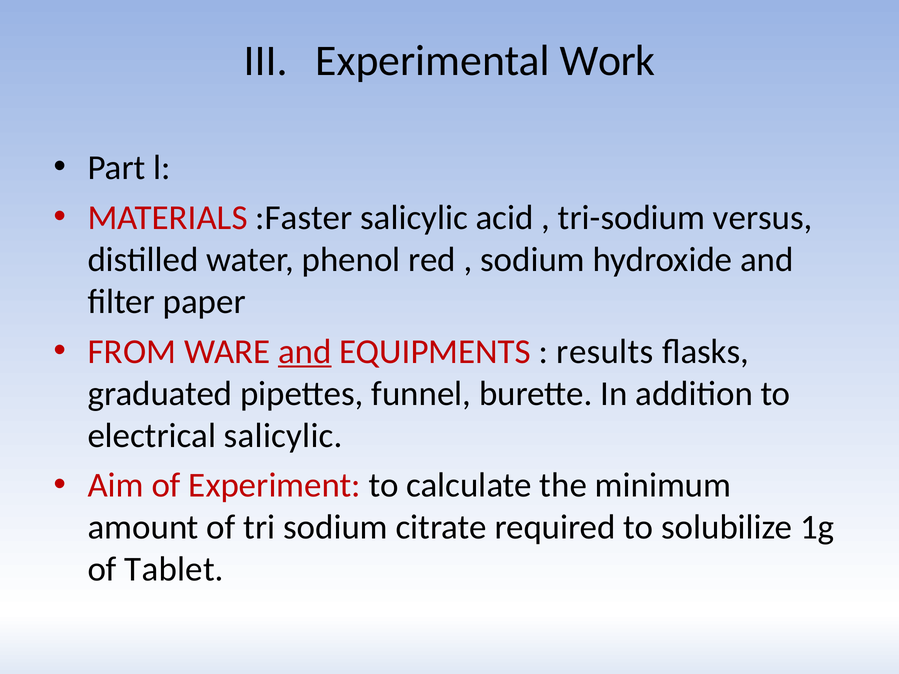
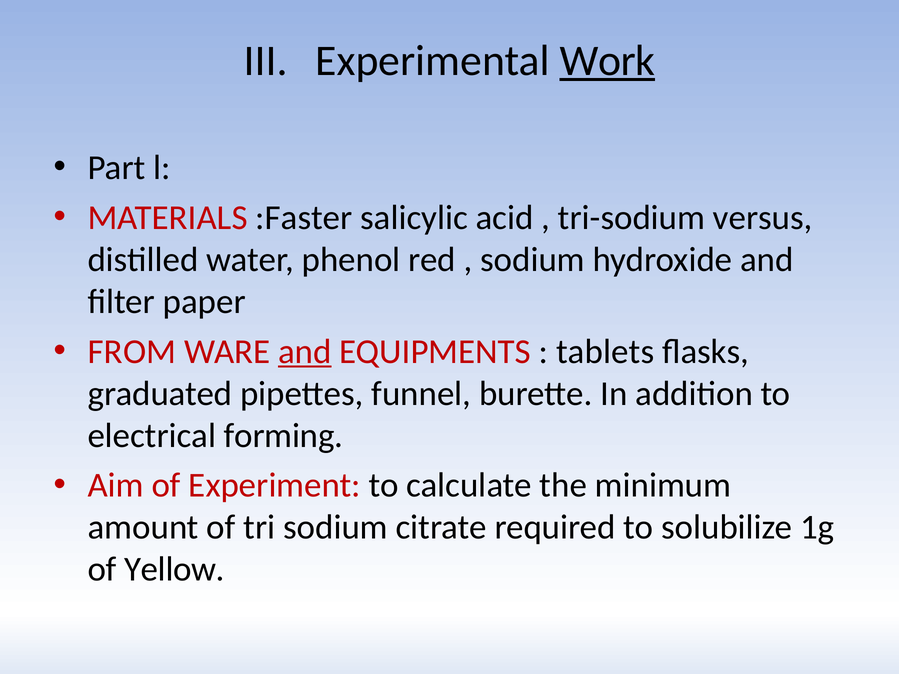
Work underline: none -> present (607, 61)
results: results -> tablets (605, 352)
electrical salicylic: salicylic -> forming (283, 436)
Tablet: Tablet -> Yellow (174, 570)
